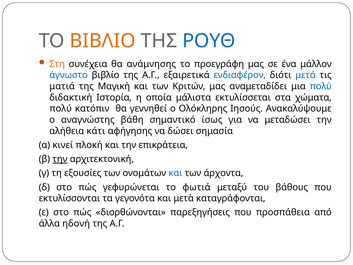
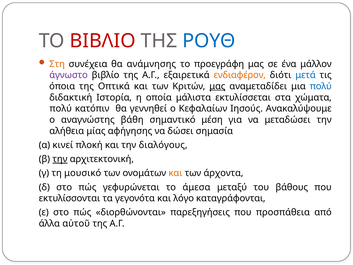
ΒΙΒΛΙΟ colour: orange -> red (103, 41)
άγνωστο colour: blue -> purple (69, 75)
ενδιαφέρον colour: blue -> orange (240, 75)
ματιά: ματιά -> όποια (62, 86)
Μαγική: Μαγική -> Οπτικά (114, 86)
μας underline: none -> present (217, 86)
Ολόκληρης: Ολόκληρης -> Κεφαλαίων (203, 109)
ίσως: ίσως -> μέση (212, 120)
κάτι: κάτι -> μίας (96, 131)
επικράτεια: επικράτεια -> διαλόγους (163, 145)
εξουσίες: εξουσίες -> μουσικό (83, 173)
και colour: blue -> orange (175, 173)
φωτιά: φωτιά -> άμεσα (196, 187)
μετὰ: μετὰ -> λόγο (184, 198)
ηδονή: ηδονή -> αὐτοῦ (76, 223)
